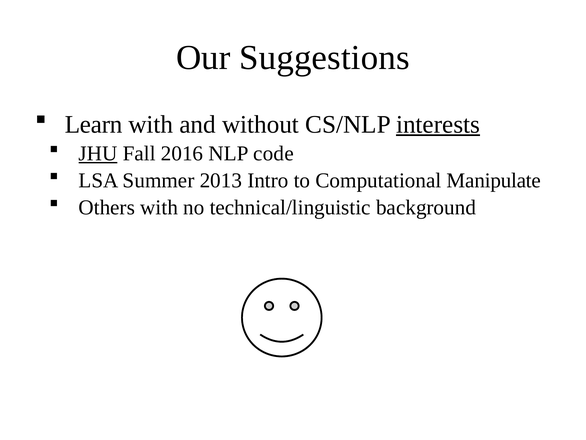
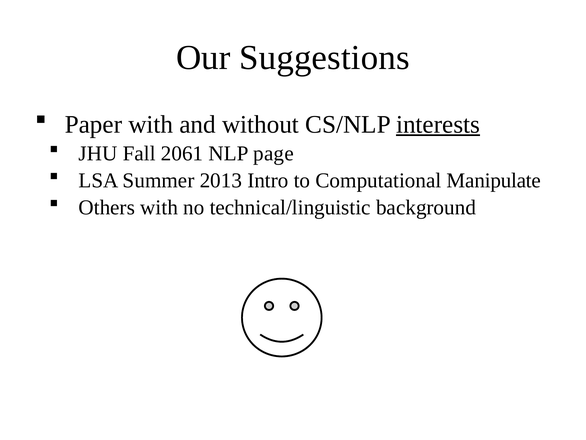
Learn: Learn -> Paper (93, 124)
JHU underline: present -> none (98, 153)
2016: 2016 -> 2061 (182, 153)
code: code -> page (274, 153)
